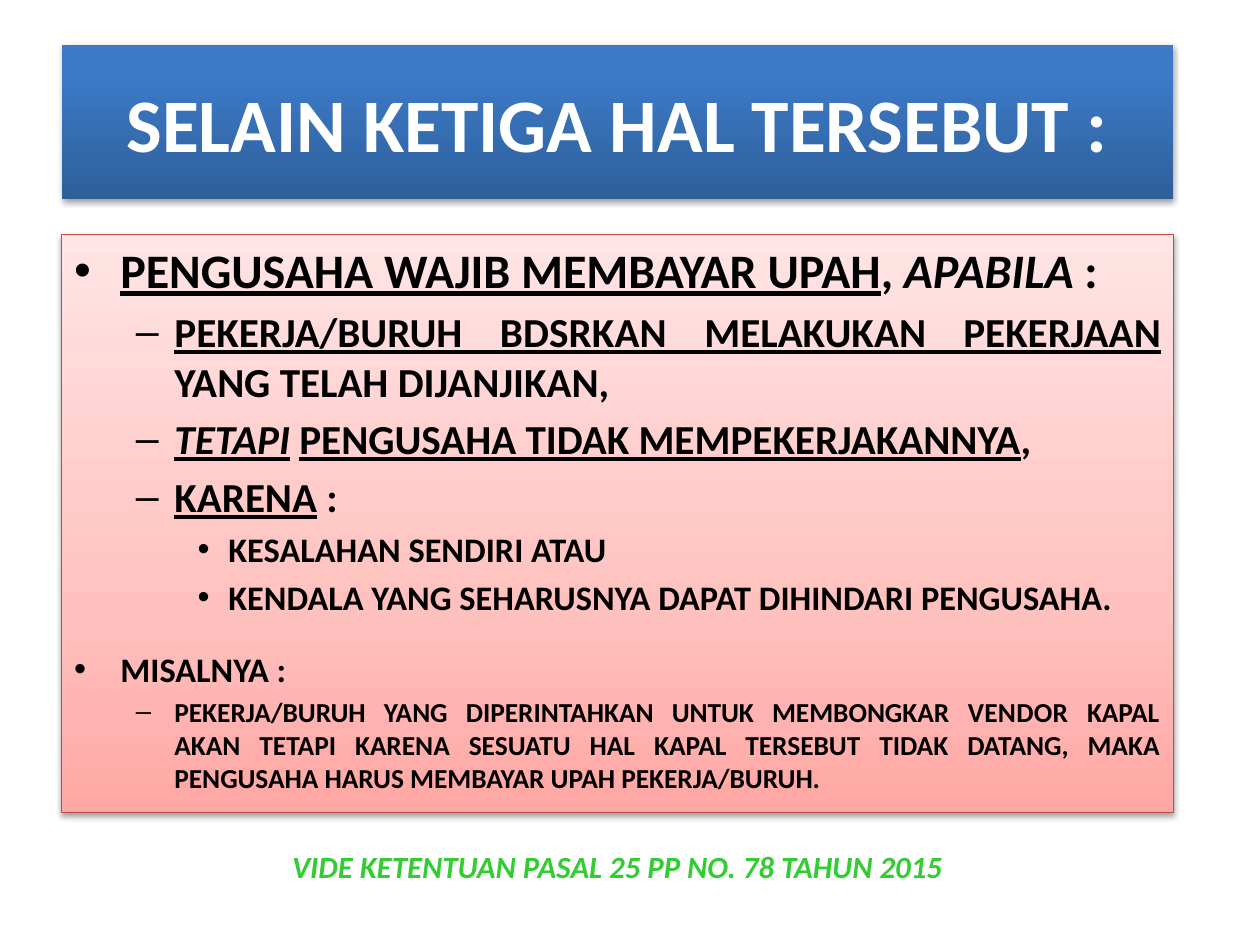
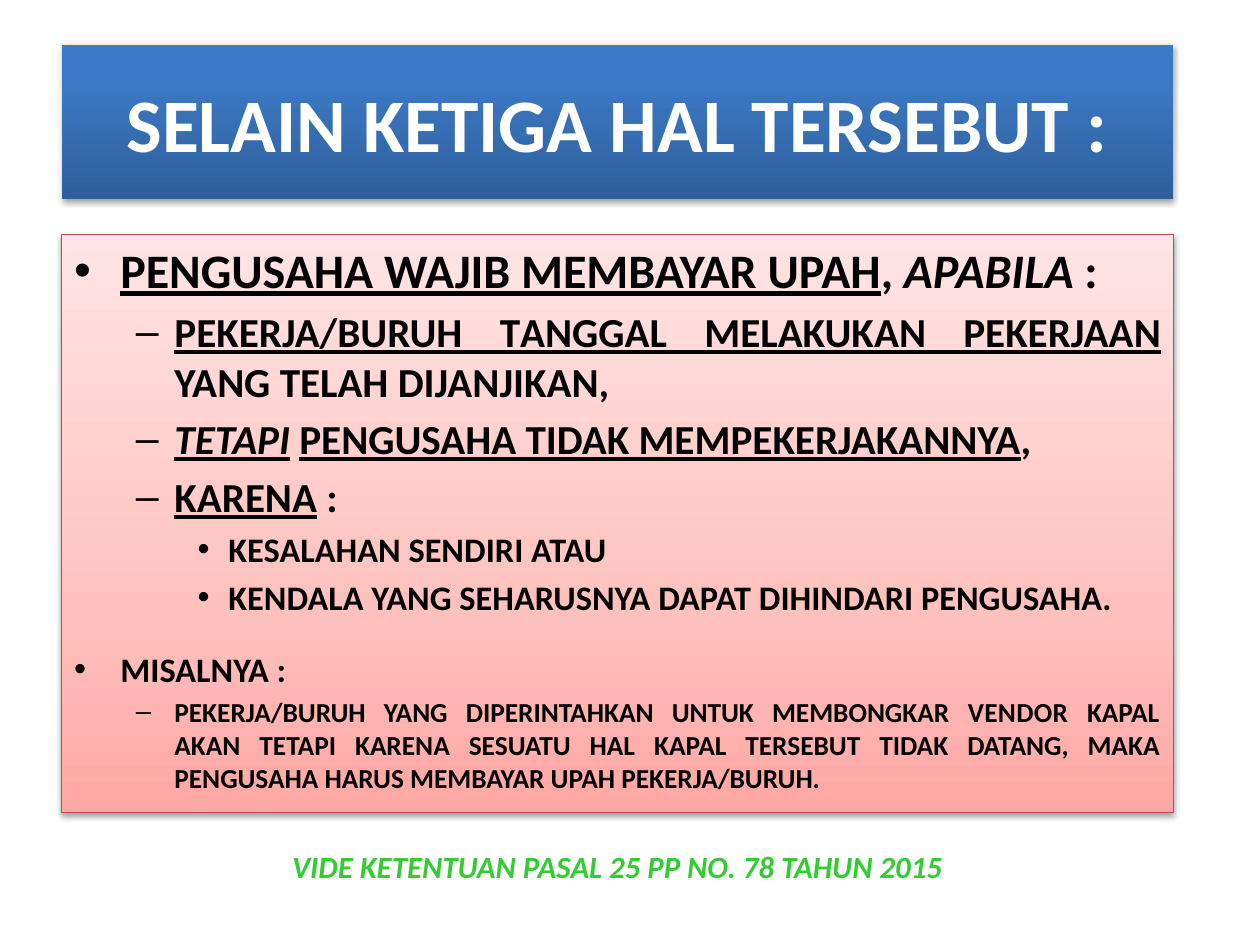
BDSRKAN: BDSRKAN -> TANGGAL (583, 334)
